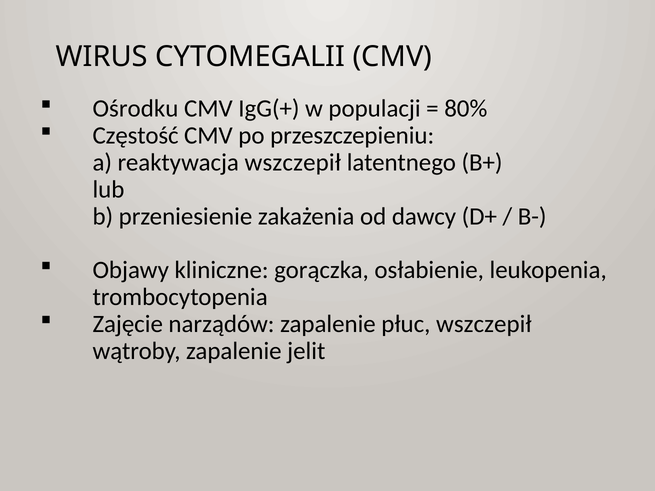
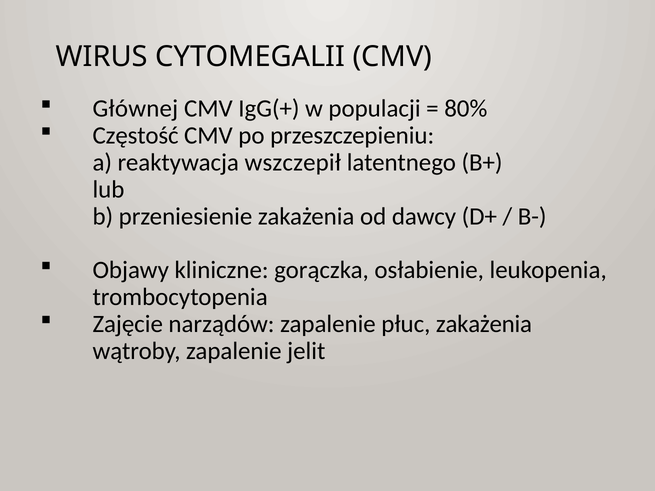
Ośrodku: Ośrodku -> Głównej (135, 109)
płuc wszczepił: wszczepił -> zakażenia (484, 324)
